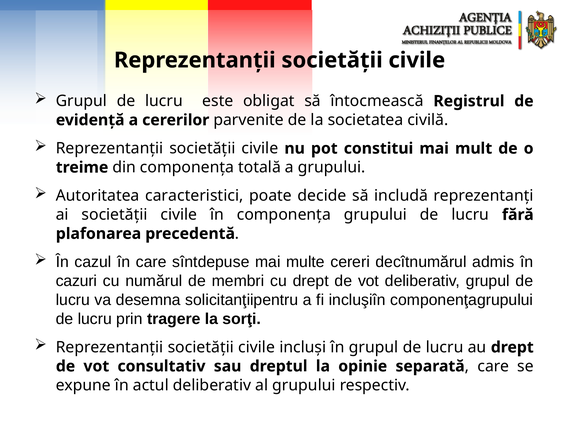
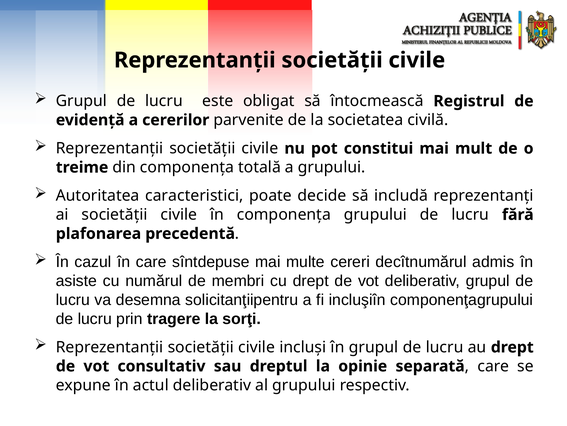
cazuri: cazuri -> asiste (76, 281)
